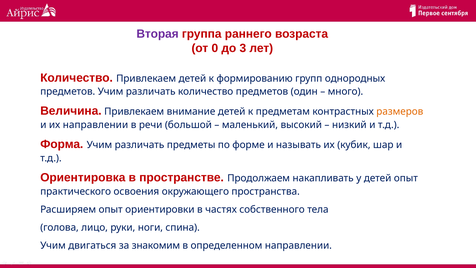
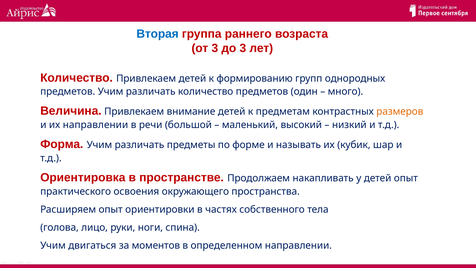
Вторая colour: purple -> blue (158, 34)
от 0: 0 -> 3 (215, 48)
знакомим: знакомим -> моментов (156, 245)
